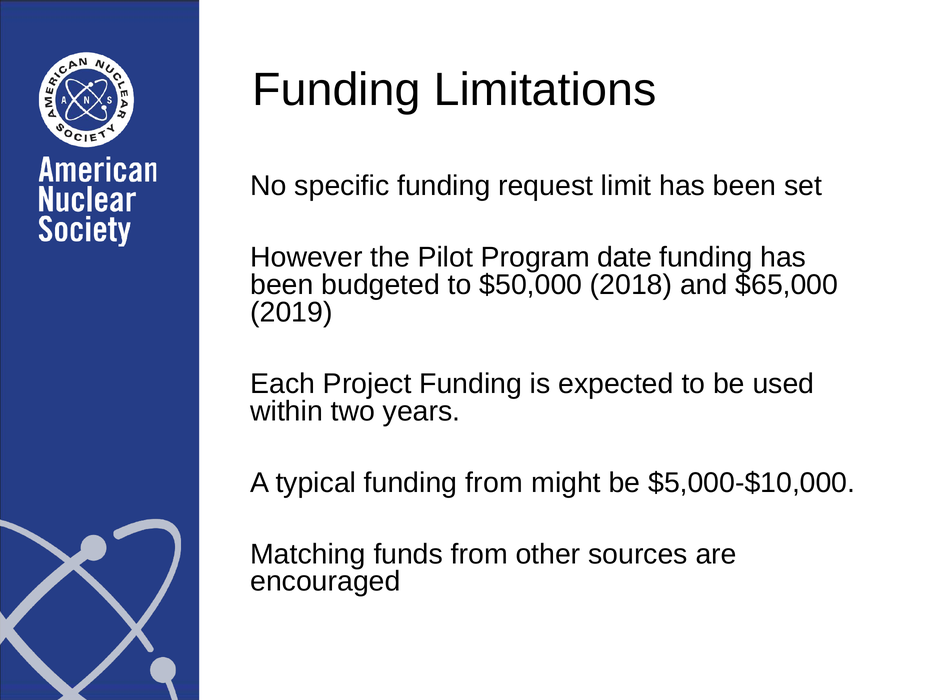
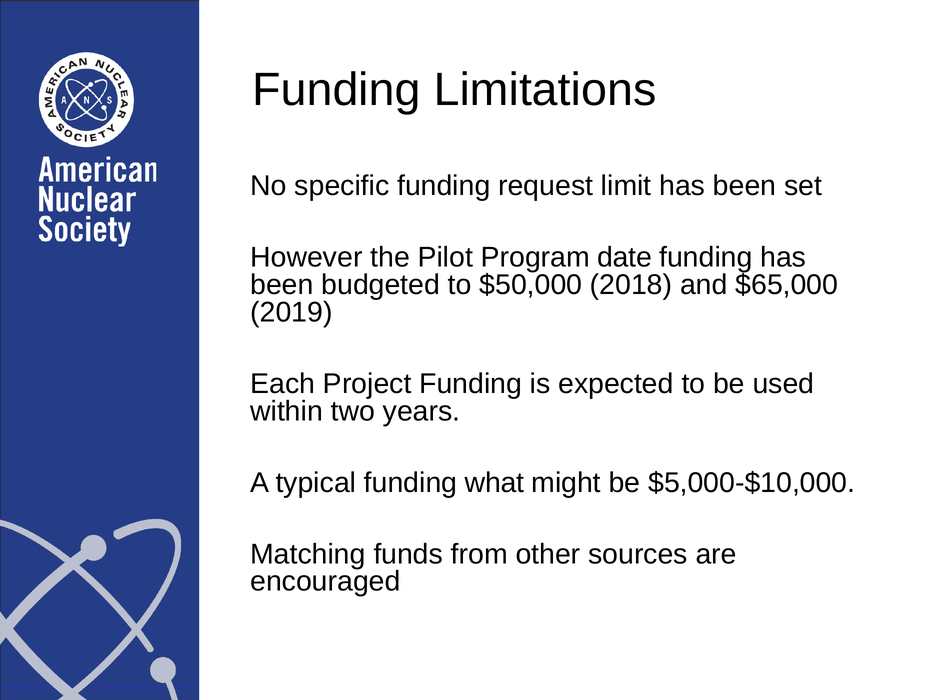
funding from: from -> what (494, 482)
